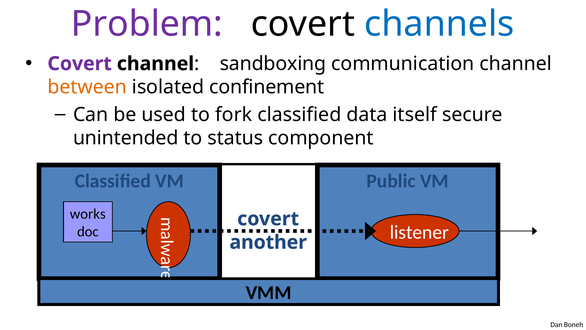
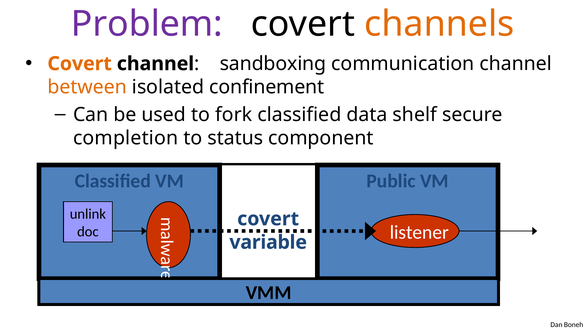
channels colour: blue -> orange (439, 24)
Covert colour: purple -> orange (80, 64)
itself: itself -> shelf (415, 114)
unintended: unintended -> completion (126, 138)
works: works -> unlink (88, 214)
another: another -> variable (268, 242)
